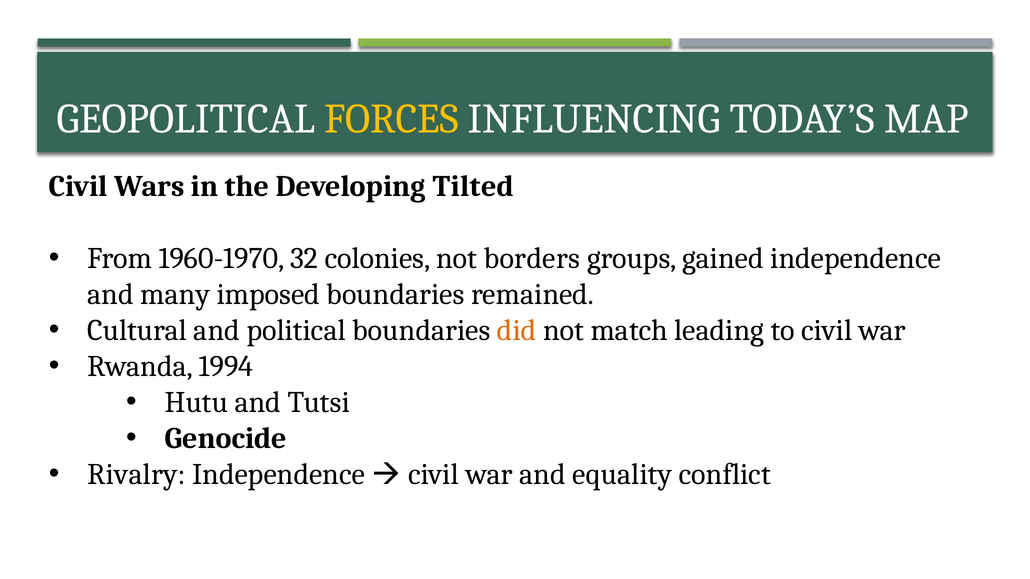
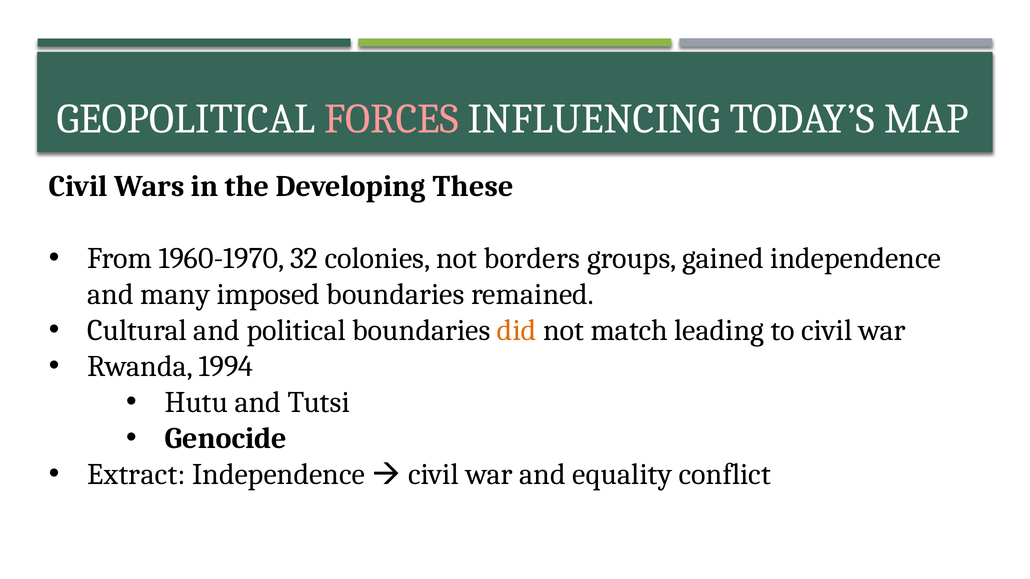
FORCES colour: yellow -> pink (391, 119)
Tilted: Tilted -> These (473, 186)
Rivalry: Rivalry -> Extract (137, 475)
